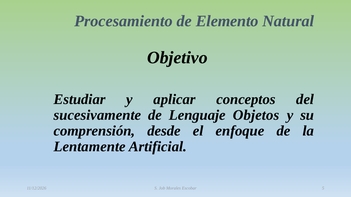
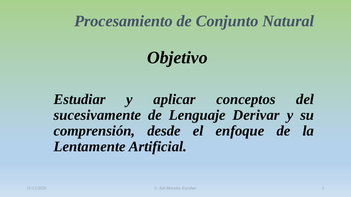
Elemento: Elemento -> Conjunto (227, 21)
Objetos: Objetos -> Derivar (256, 115)
